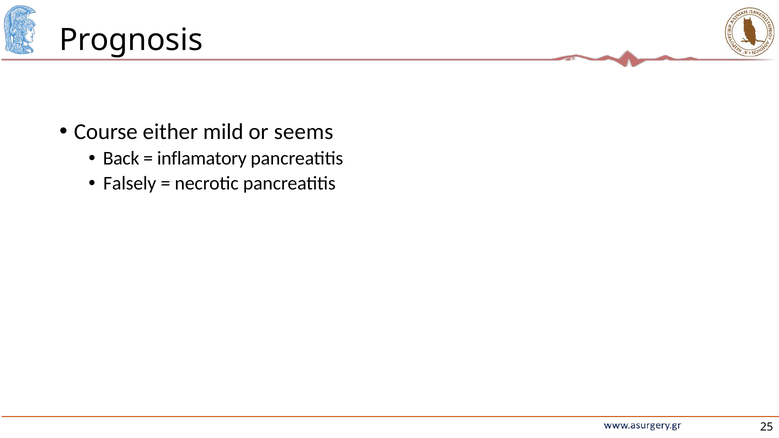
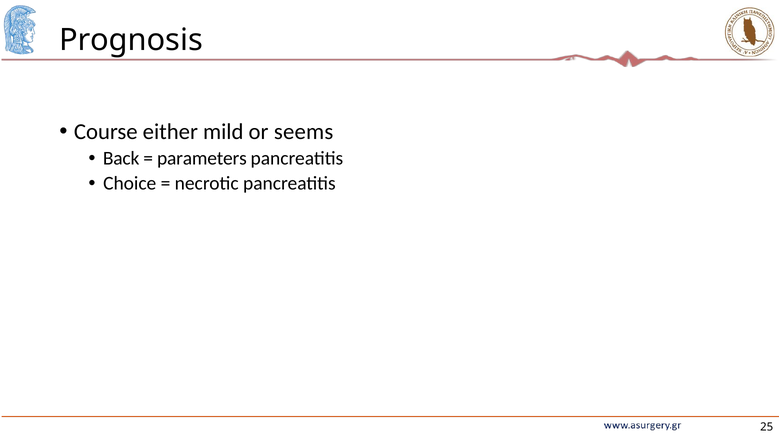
inflamatory: inflamatory -> parameters (202, 159)
Falsely: Falsely -> Choice (130, 184)
